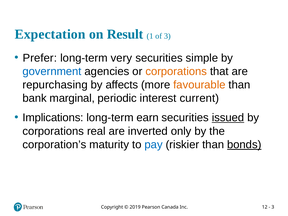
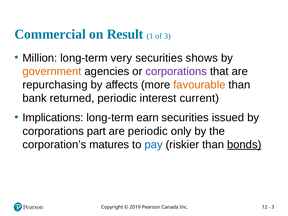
Expectation: Expectation -> Commercial (50, 34)
Prefer: Prefer -> Million (40, 58)
simple: simple -> shows (202, 58)
government colour: blue -> orange (52, 71)
corporations colour: orange -> purple (176, 71)
marginal: marginal -> returned (72, 98)
issued underline: present -> none (228, 118)
real: real -> part (96, 131)
are inverted: inverted -> periodic (148, 131)
maturity: maturity -> matures (109, 145)
